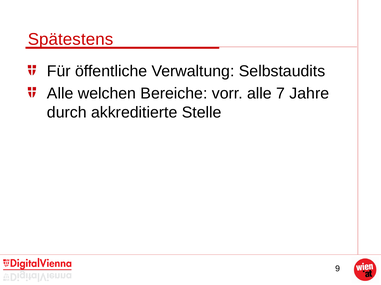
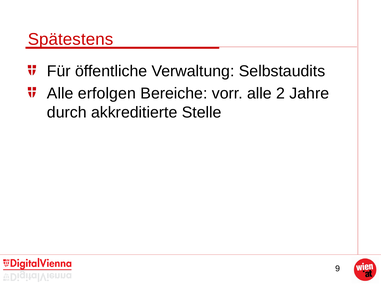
welchen: welchen -> erfolgen (107, 94)
7: 7 -> 2 (281, 94)
